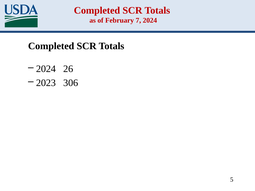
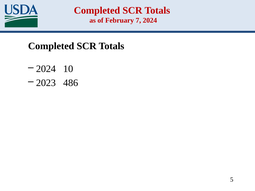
26: 26 -> 10 (68, 69)
306: 306 -> 486 (71, 83)
